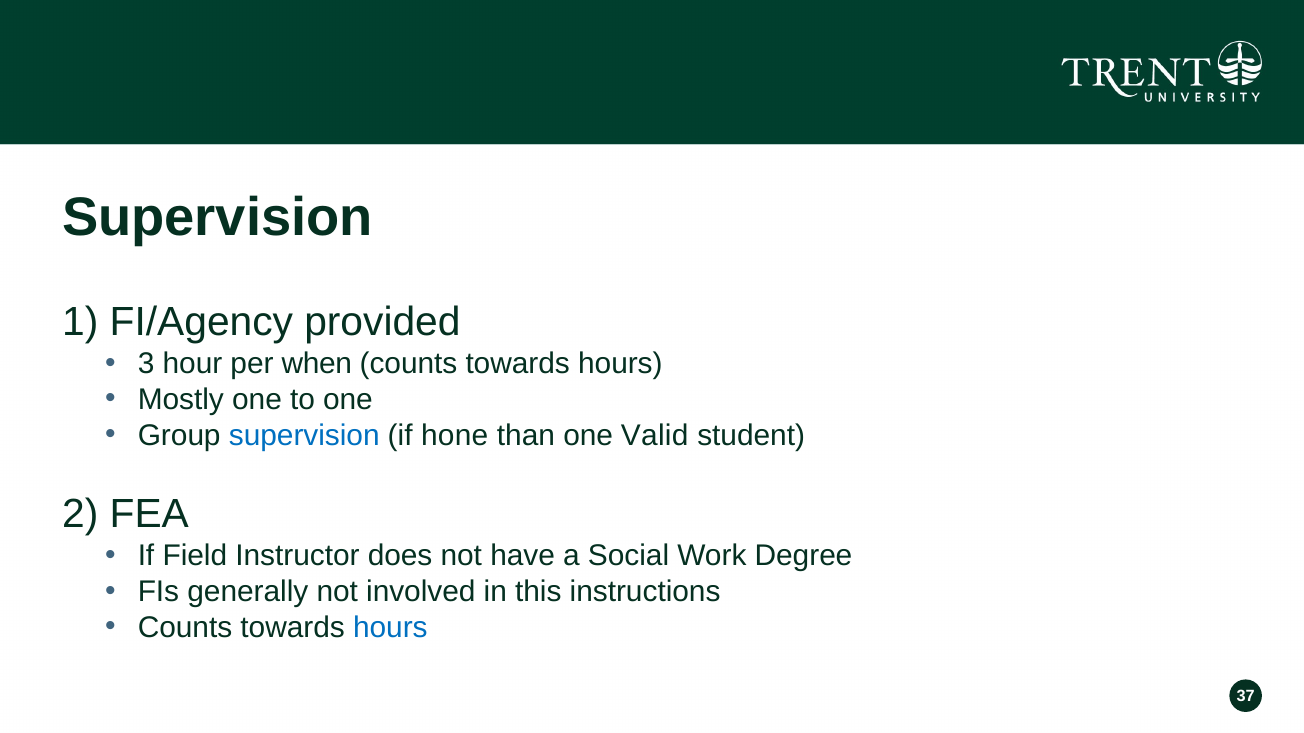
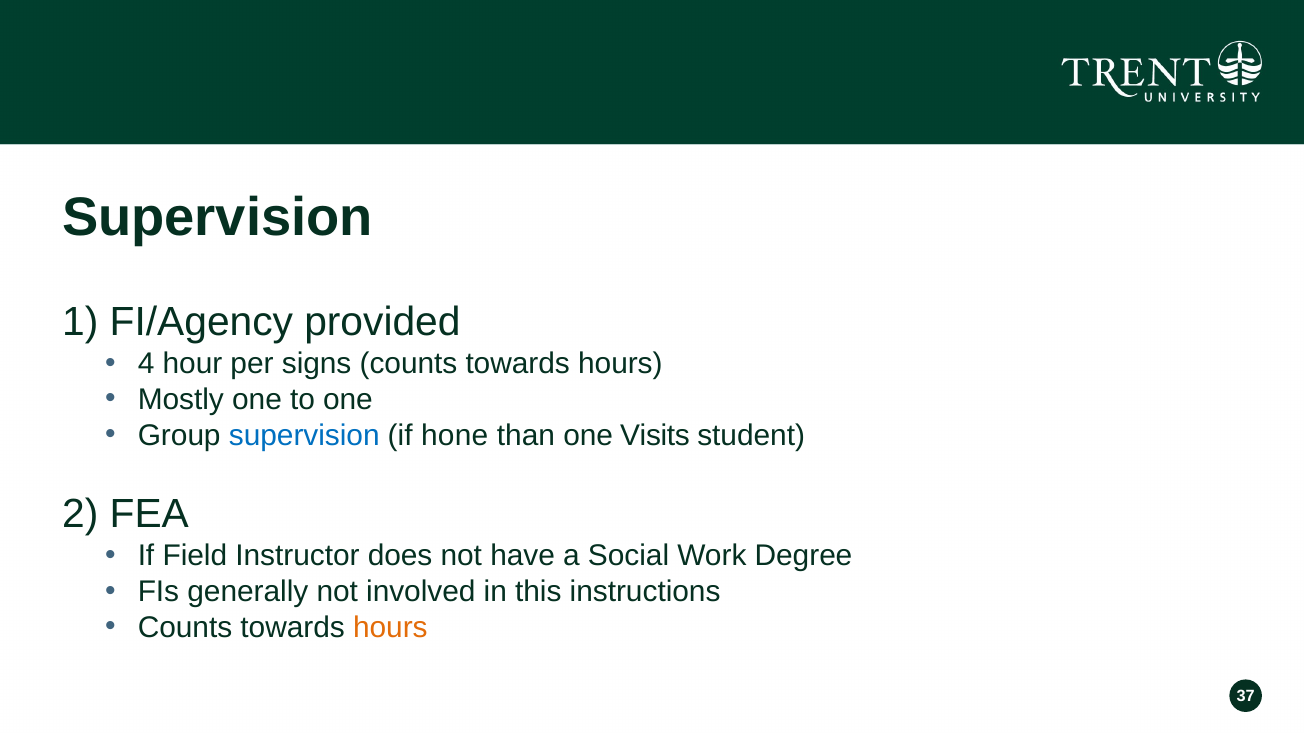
3: 3 -> 4 (146, 364)
when: when -> signs (317, 364)
Valid: Valid -> Visits (655, 436)
hours colour: blue -> orange (390, 628)
